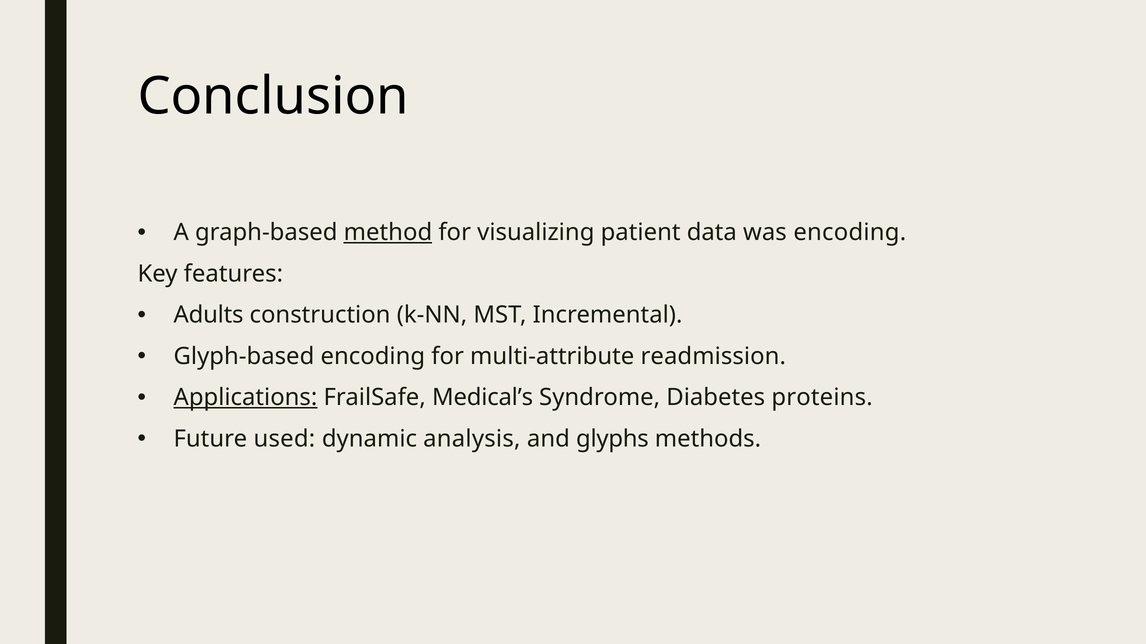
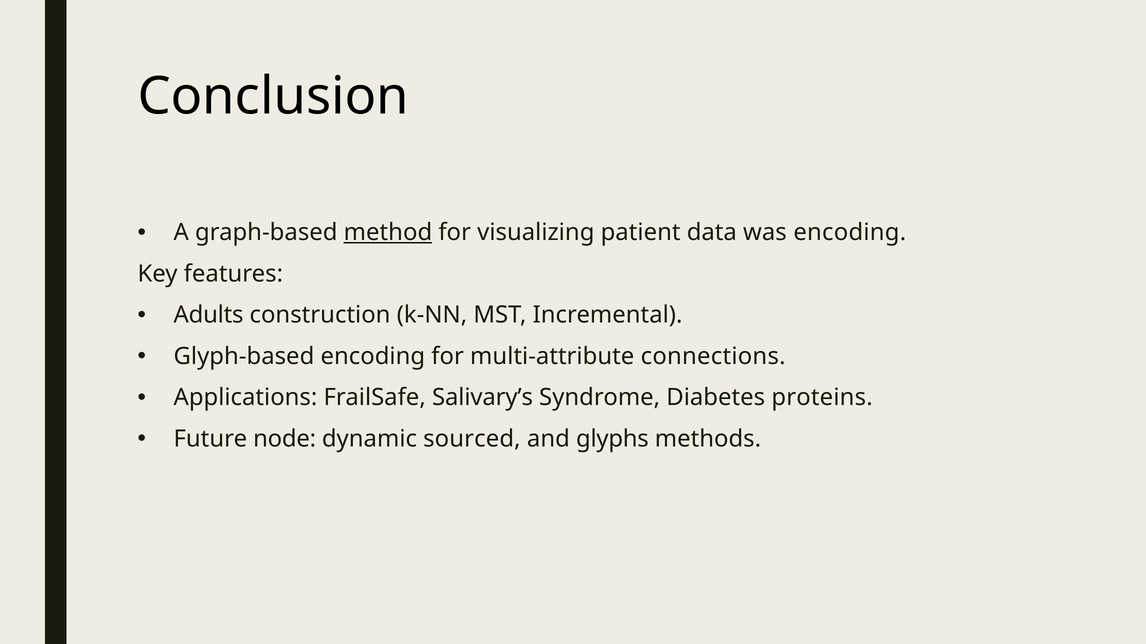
readmission: readmission -> connections (713, 357)
Applications underline: present -> none (245, 398)
Medical’s: Medical’s -> Salivary’s (483, 398)
used: used -> node (285, 439)
analysis: analysis -> sourced (472, 439)
